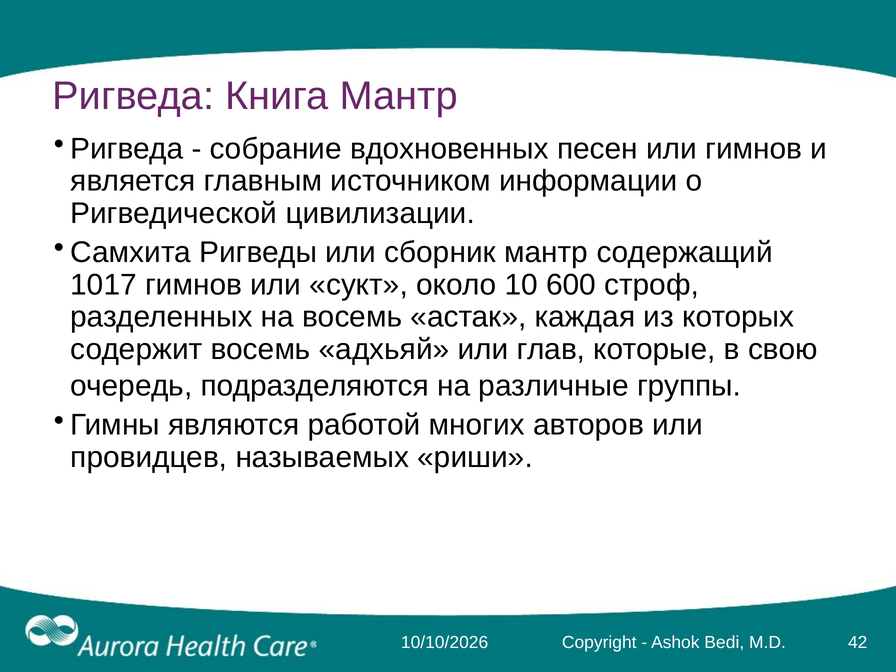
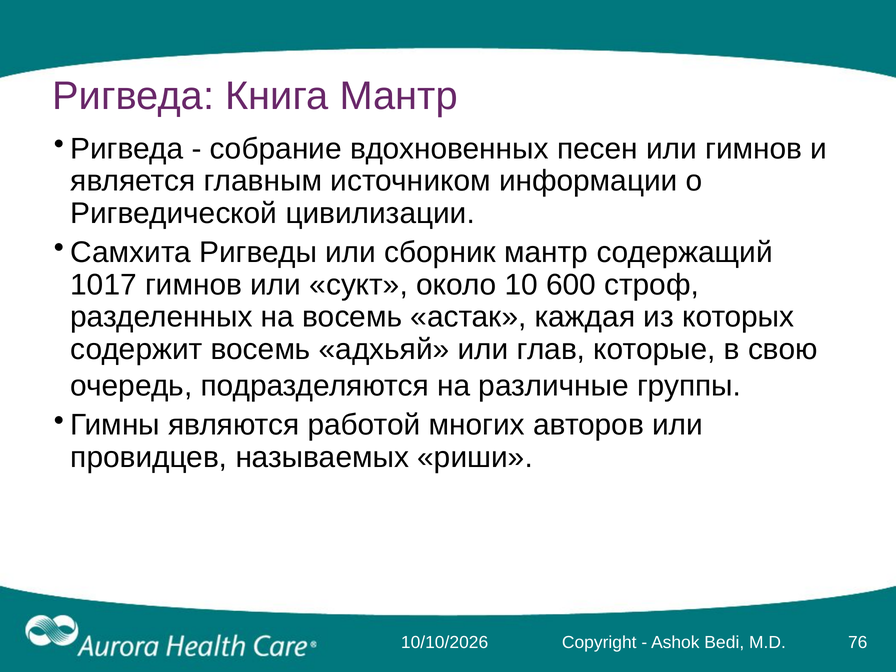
42: 42 -> 76 (858, 643)
